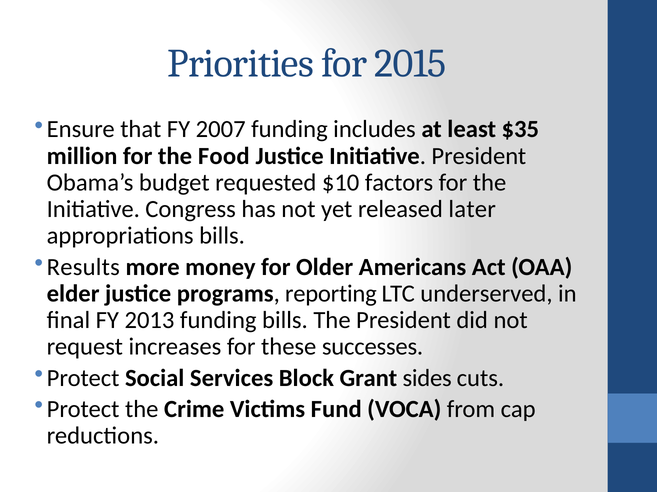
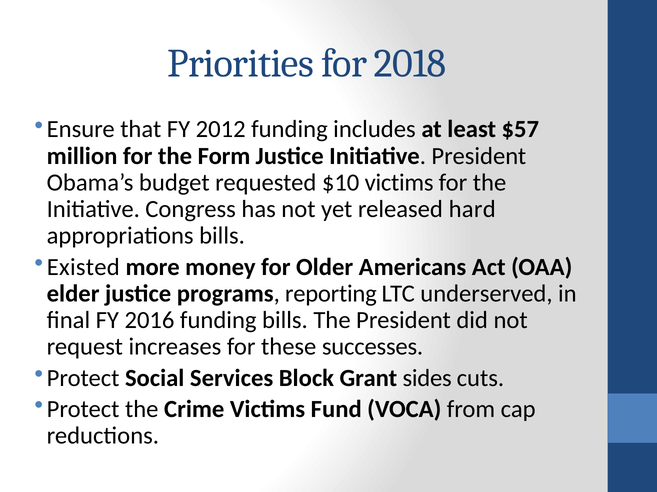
2015: 2015 -> 2018 (410, 64)
2007: 2007 -> 2012 (221, 130)
$35: $35 -> $57 (520, 130)
Food: Food -> Form (224, 156)
$10 factors: factors -> victims (399, 183)
later: later -> hard (472, 209)
Results: Results -> Existed (83, 267)
2013: 2013 -> 2016 (149, 321)
